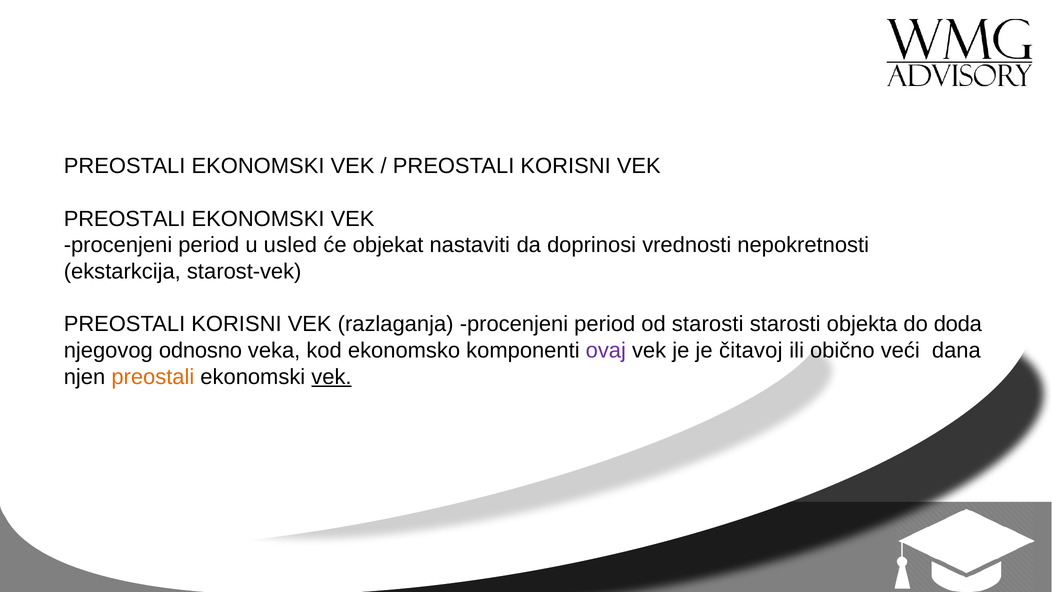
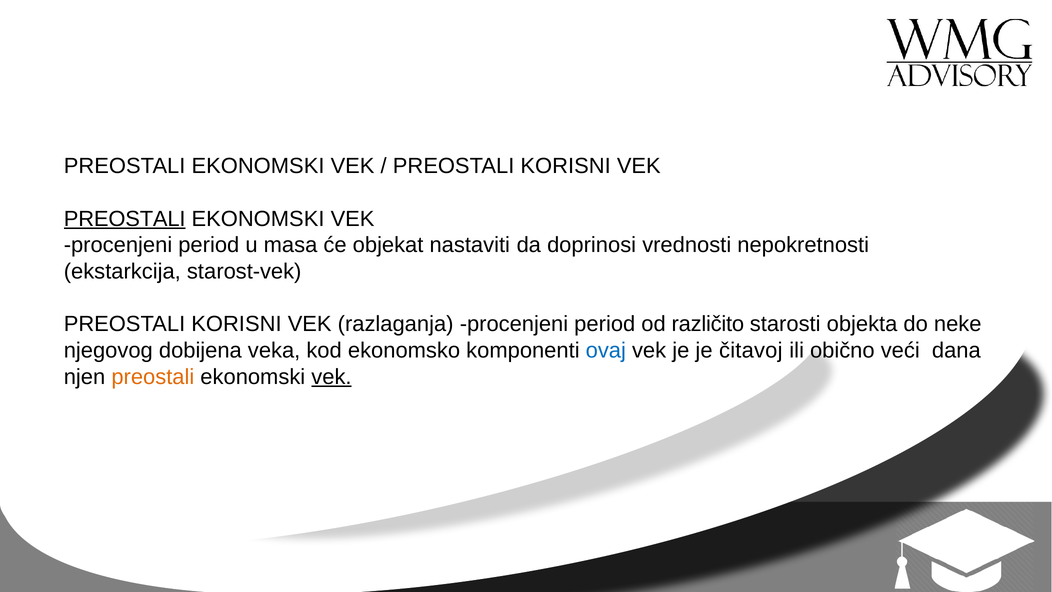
PREOSTALI underline: none -> present (125, 219)
usled: usled -> masa (290, 245)
od starosti: starosti -> različito (708, 324)
doda: doda -> neke (958, 324)
odnosno: odnosno -> dobijena (200, 350)
ovaj colour: purple -> blue (606, 350)
